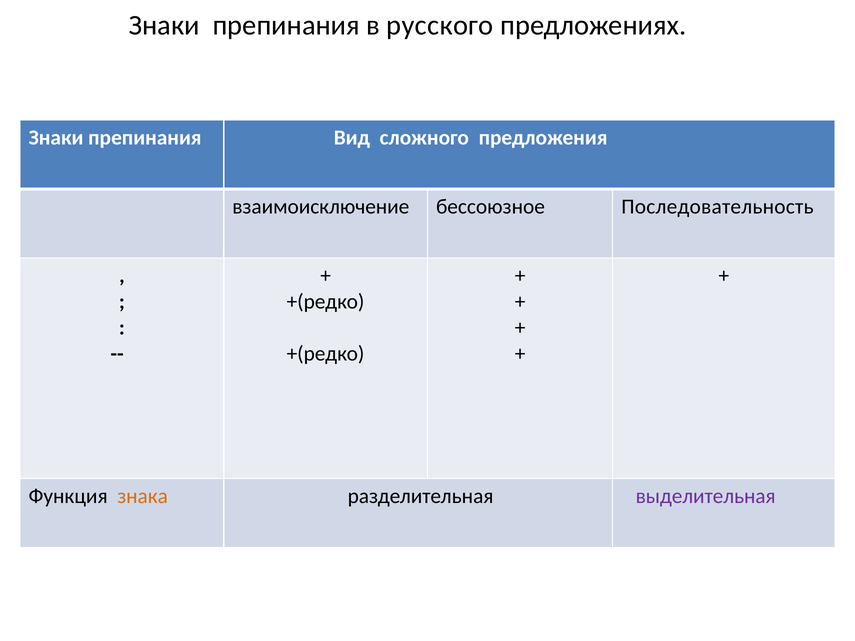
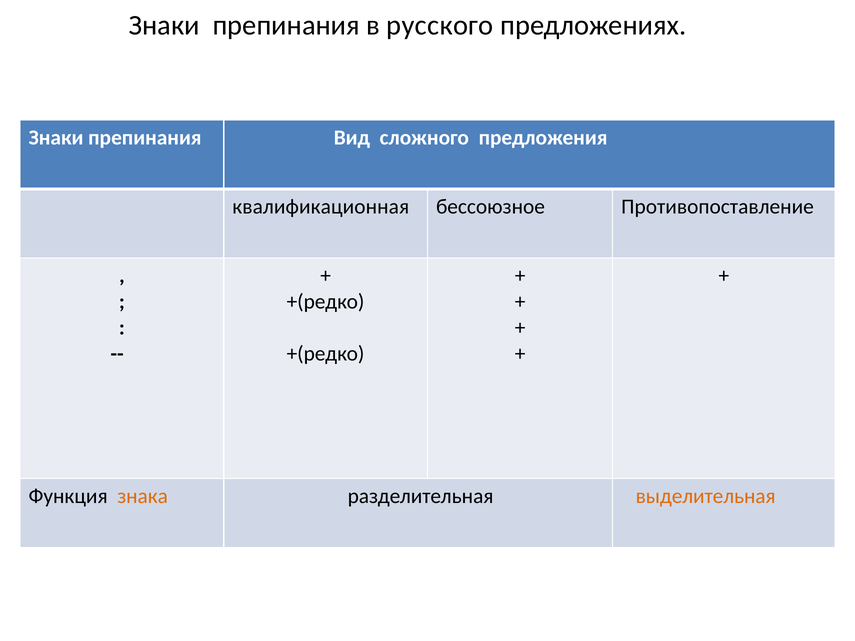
взаимоисключение: взаимоисключение -> квалификационная (321, 207)
Последовательность: Последовательность -> Противопоставление (718, 207)
выделительная colour: purple -> orange (706, 496)
